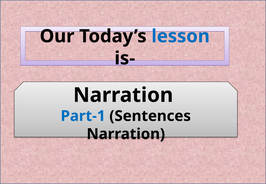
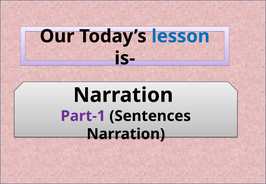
Part-1 colour: blue -> purple (83, 116)
